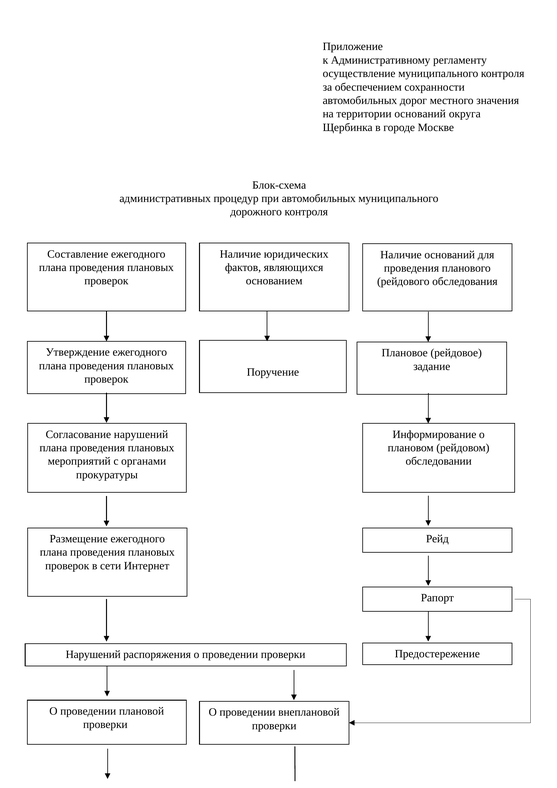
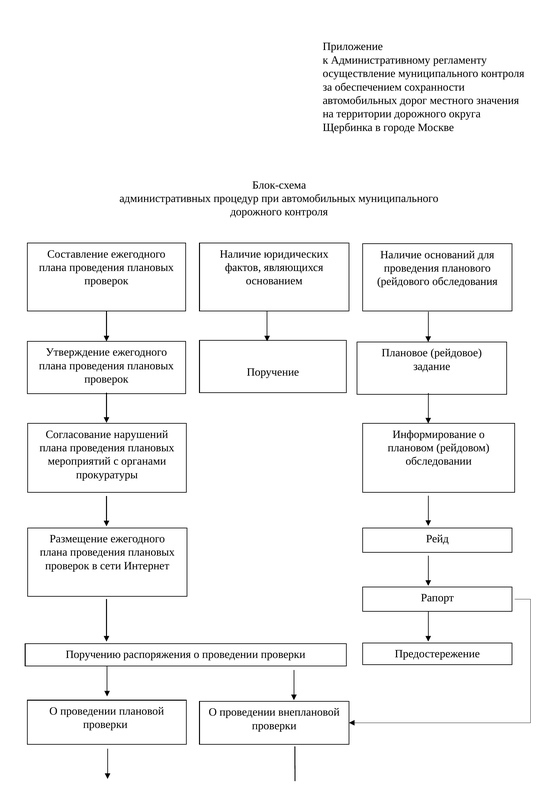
территории оснований: оснований -> дорожного (420, 114)
Нарушений: Нарушений -> Поручению (93, 654)
